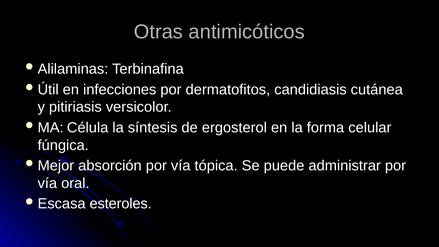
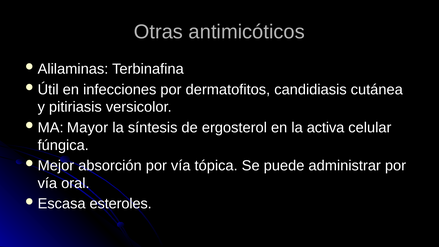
Célula: Célula -> Mayor (88, 128)
forma: forma -> activa (326, 128)
